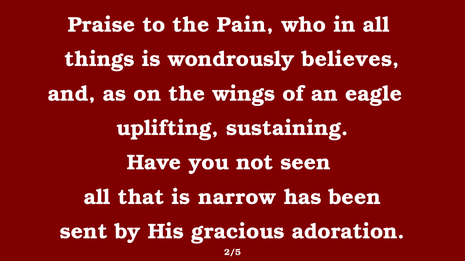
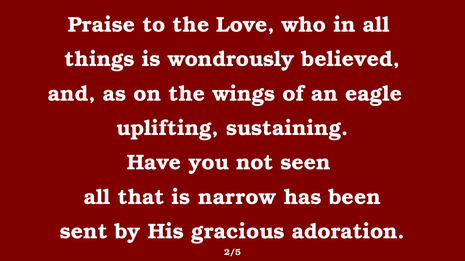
Pain: Pain -> Love (245, 25)
believes: believes -> believed (351, 59)
